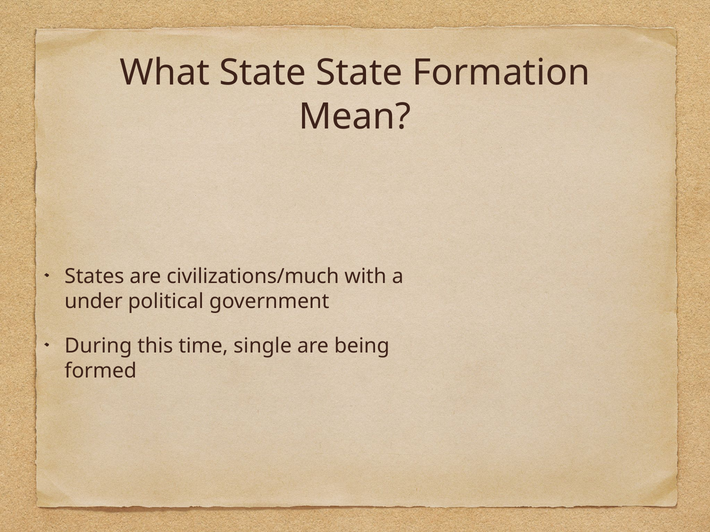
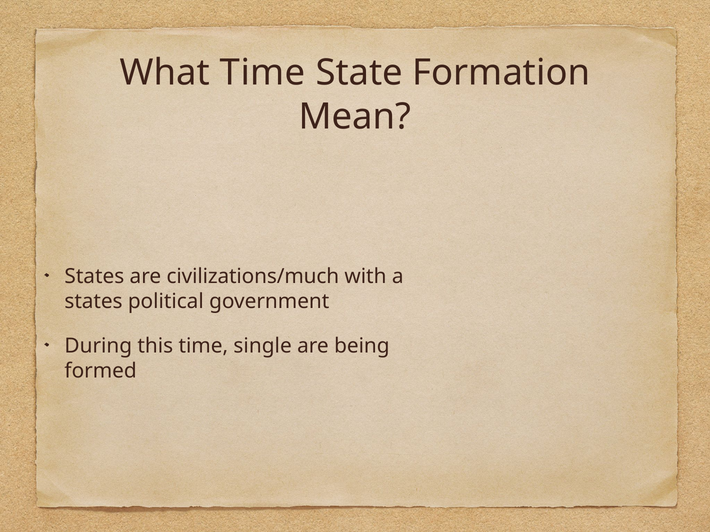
What State: State -> Time (263, 73)
under: under -> states (94, 302)
